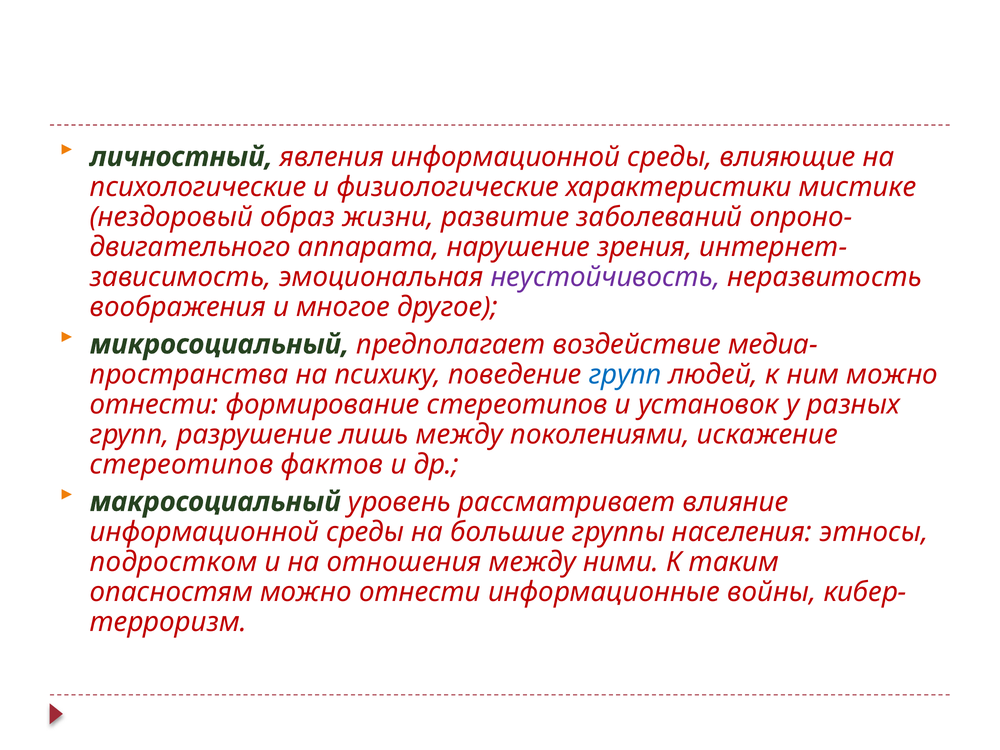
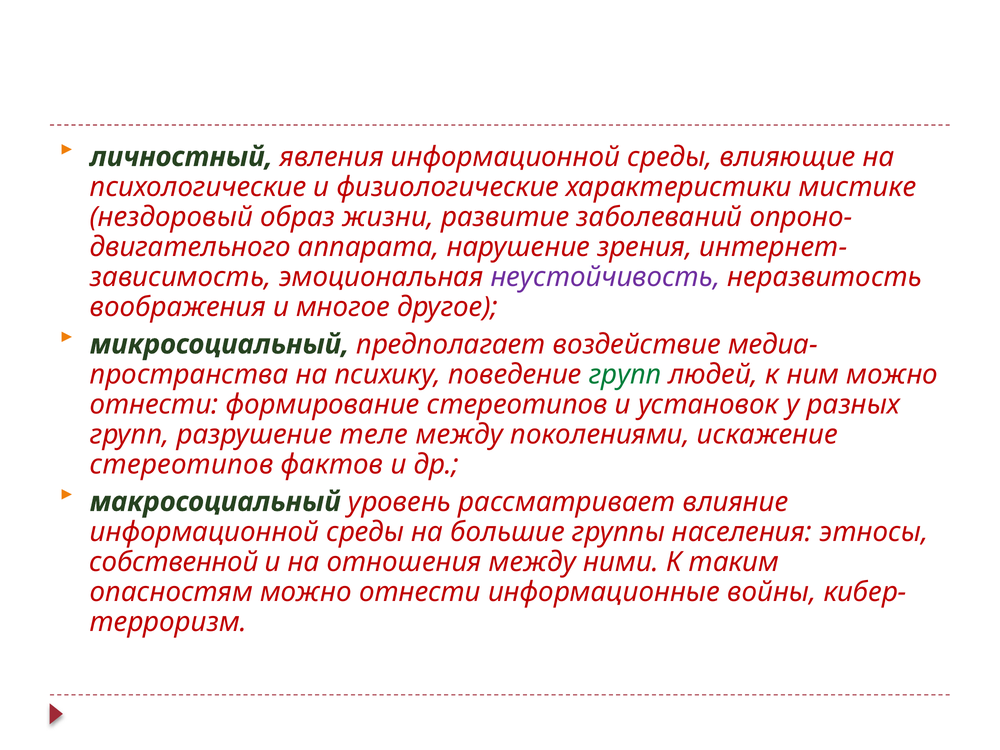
групп colour: blue -> green (625, 374)
лишь: лишь -> теле (374, 434)
подростком: подростком -> собственной (174, 562)
